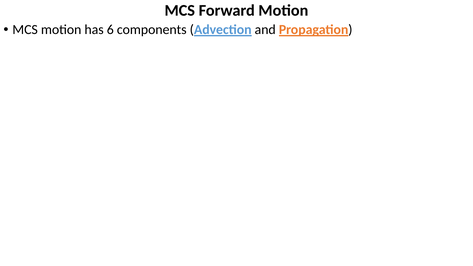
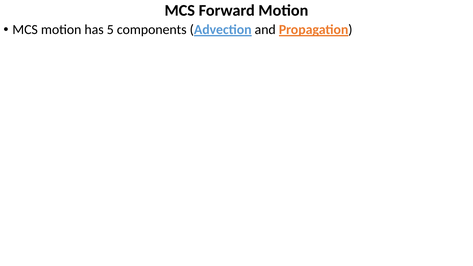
6: 6 -> 5 (110, 30)
